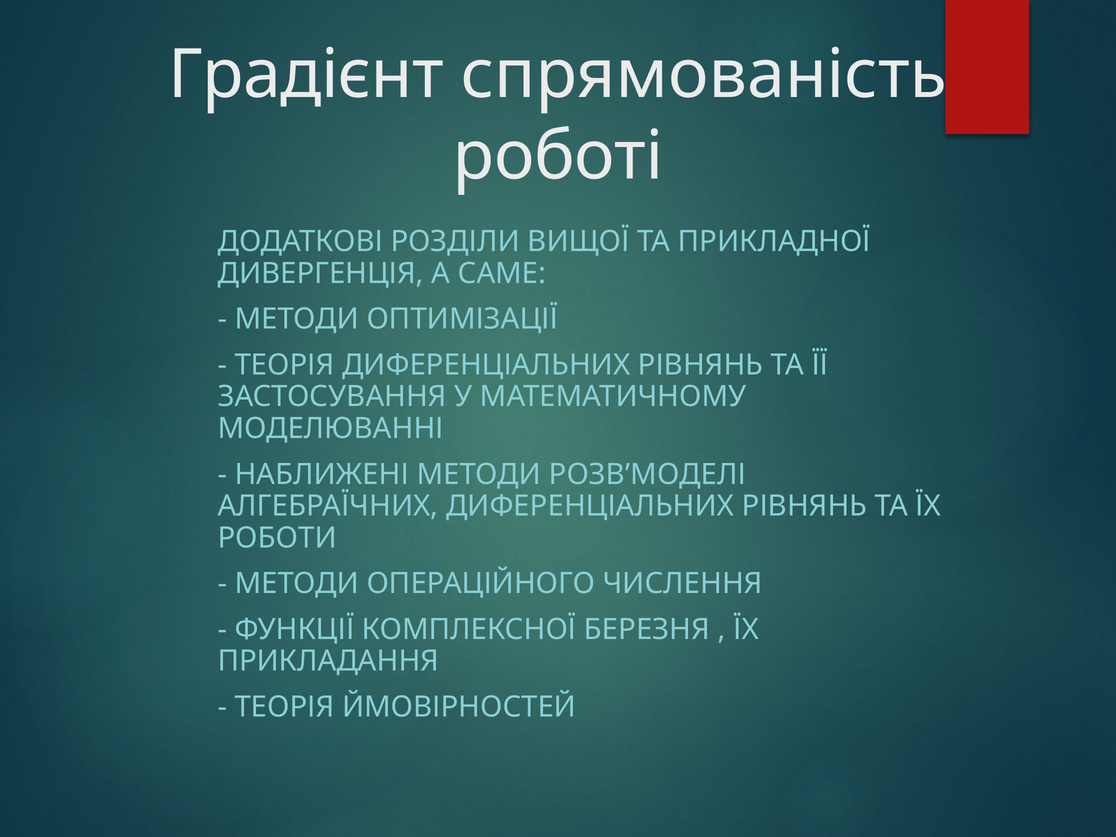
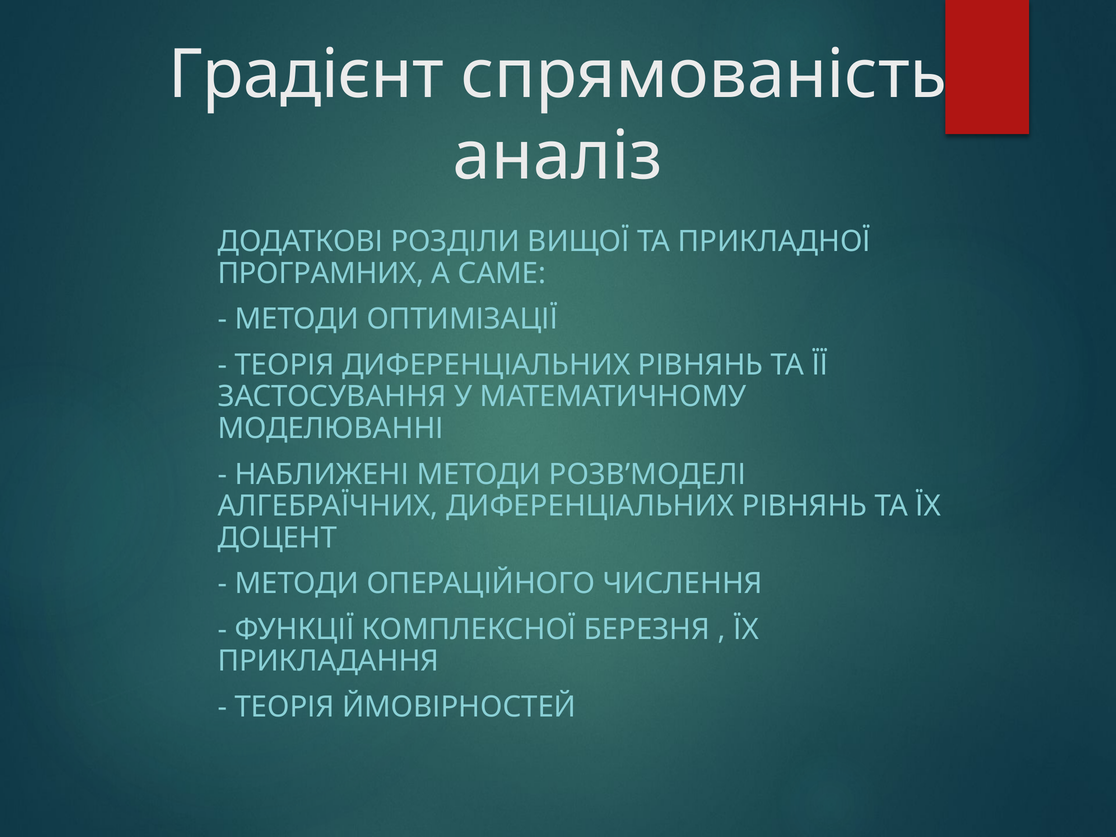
роботі: роботі -> аналіз (558, 156)
ДИВЕРГЕНЦІЯ: ДИВЕРГЕНЦІЯ -> ПРОГРАМНИХ (321, 273)
РОБОТИ: РОБОТИ -> ДОЦЕНТ (277, 538)
